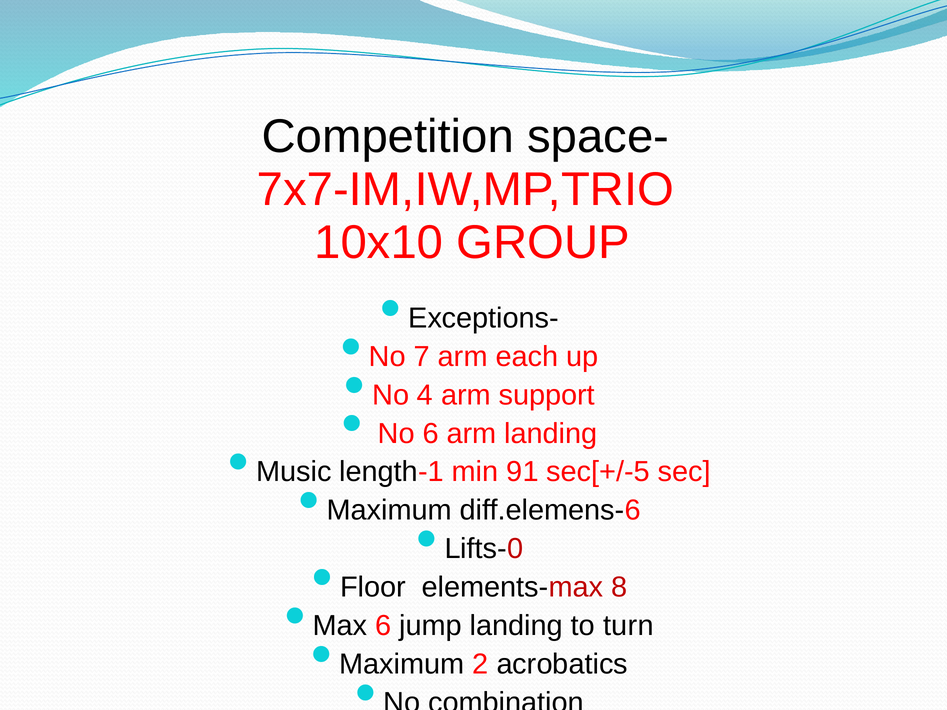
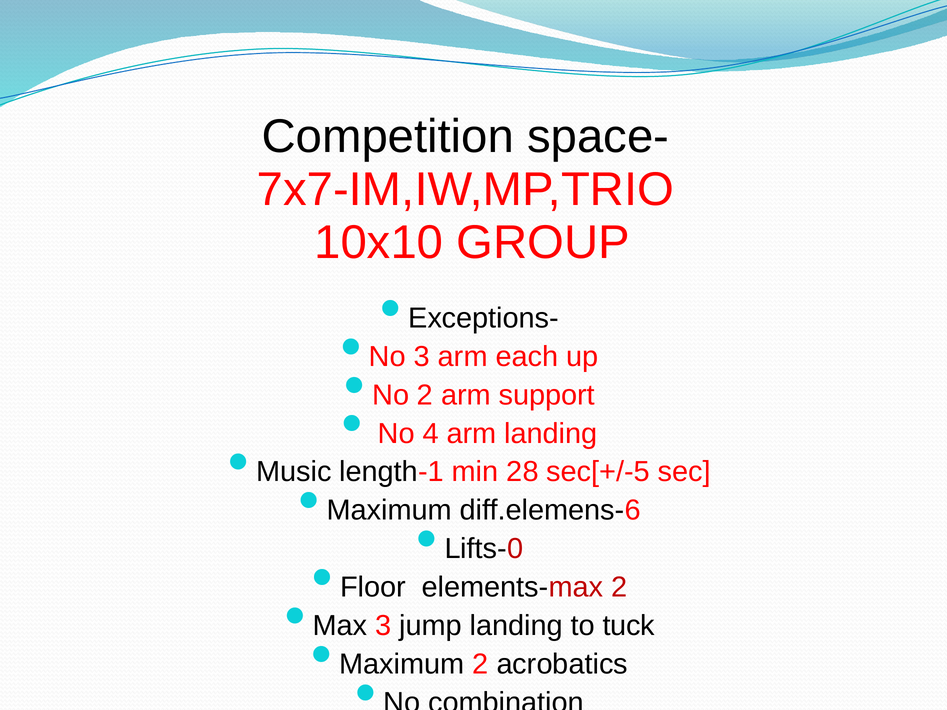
No 7: 7 -> 3 (422, 357)
No 4: 4 -> 2 (425, 395)
No 6: 6 -> 4 (431, 434)
91: 91 -> 28 (523, 472)
elements-max 8: 8 -> 2 (619, 588)
Max 6: 6 -> 3 (383, 626)
turn: turn -> tuck (629, 626)
